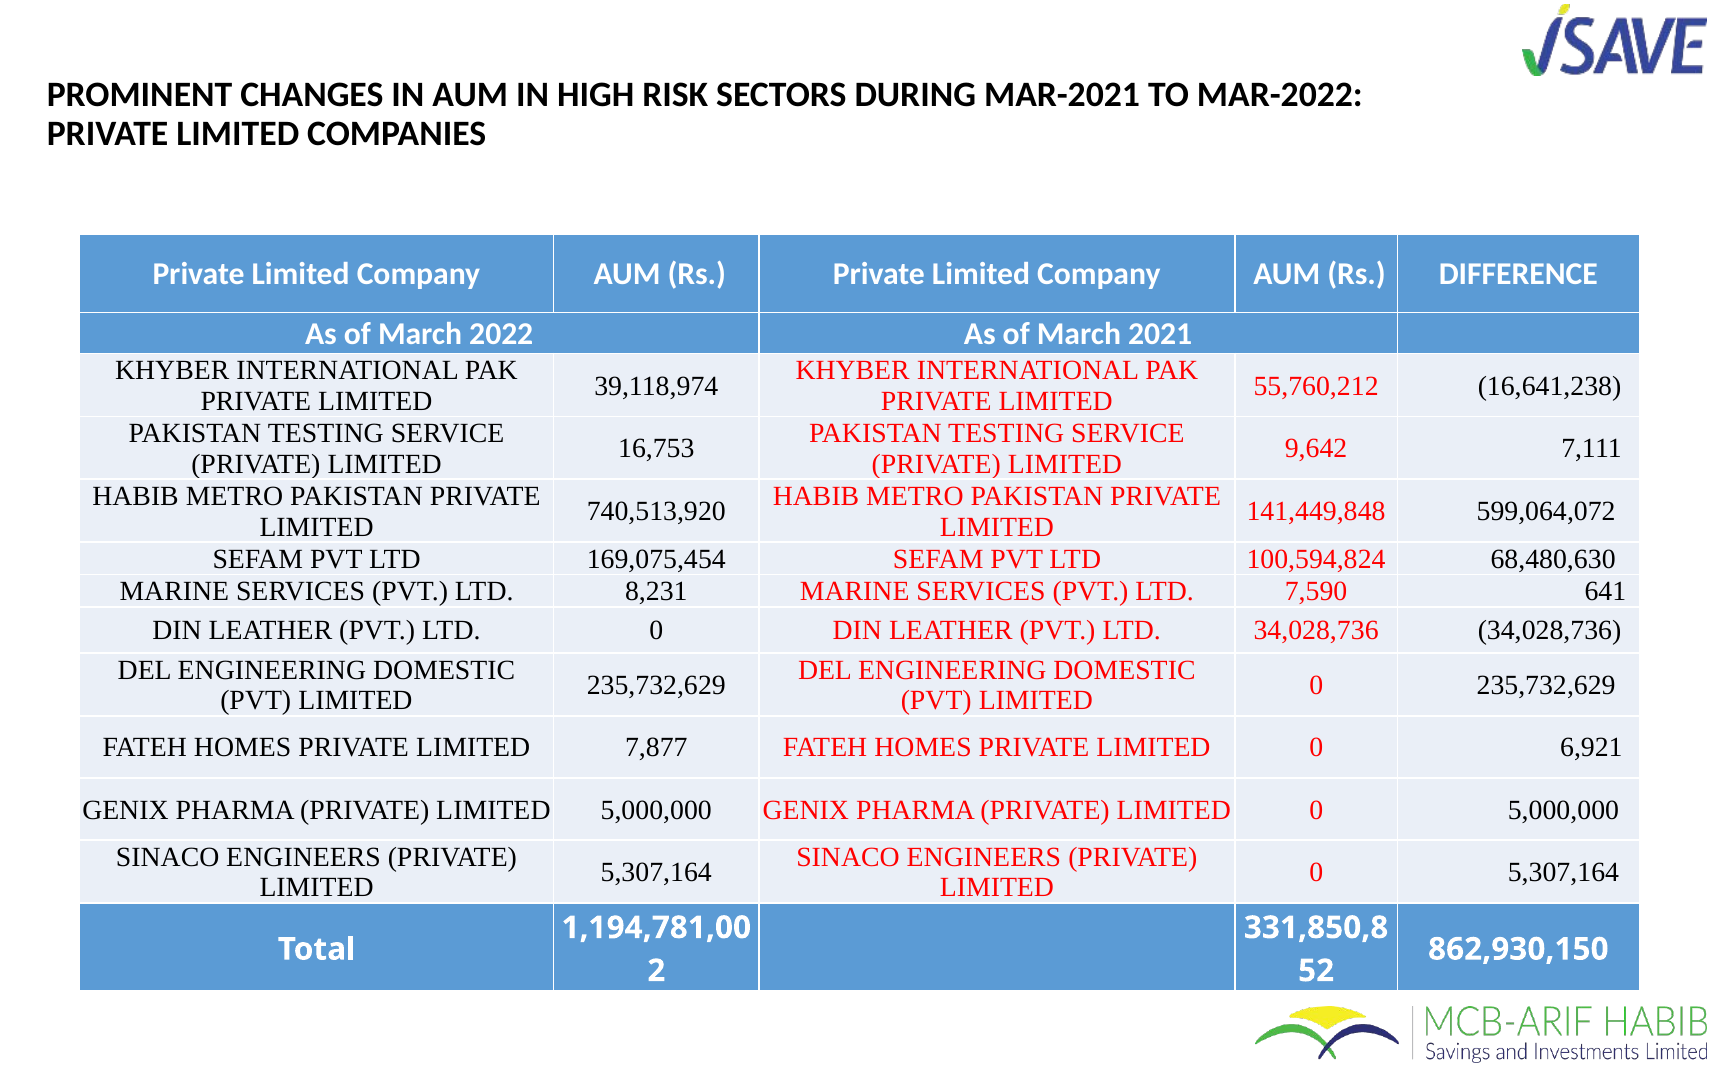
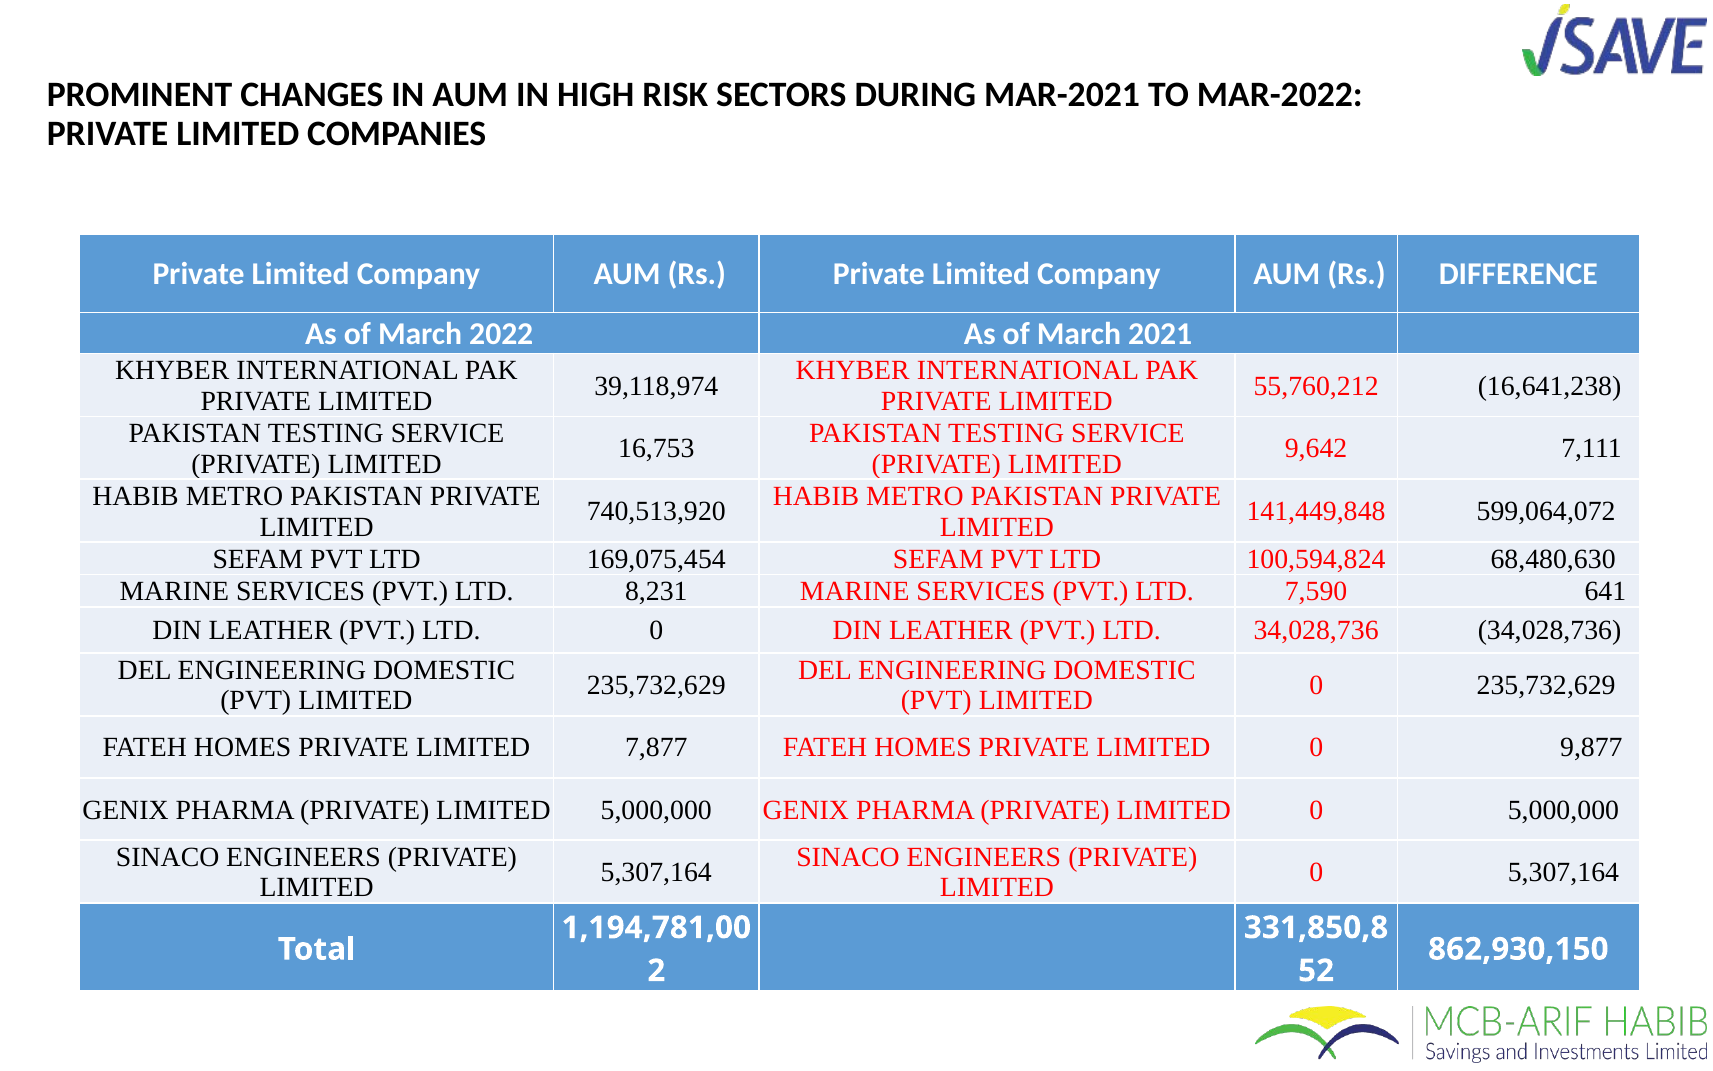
6,921: 6,921 -> 9,877 (1591, 747)
